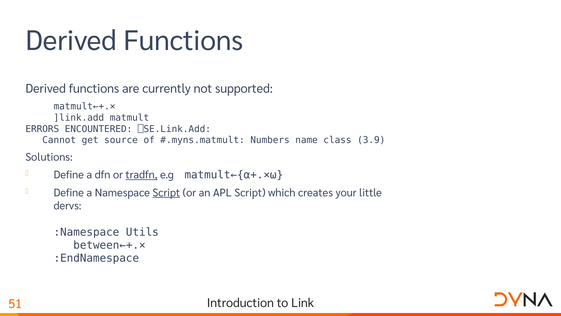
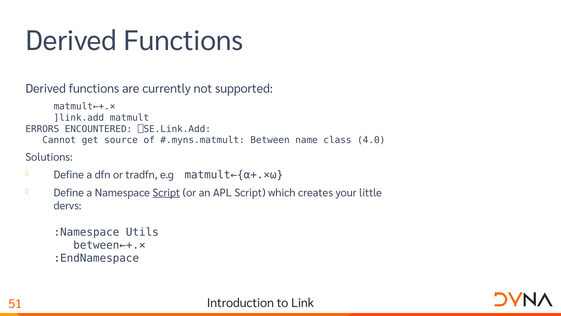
Numbers: Numbers -> Between (270, 140)
3.9: 3.9 -> 4.0 (371, 140)
tradfn underline: present -> none (141, 175)
